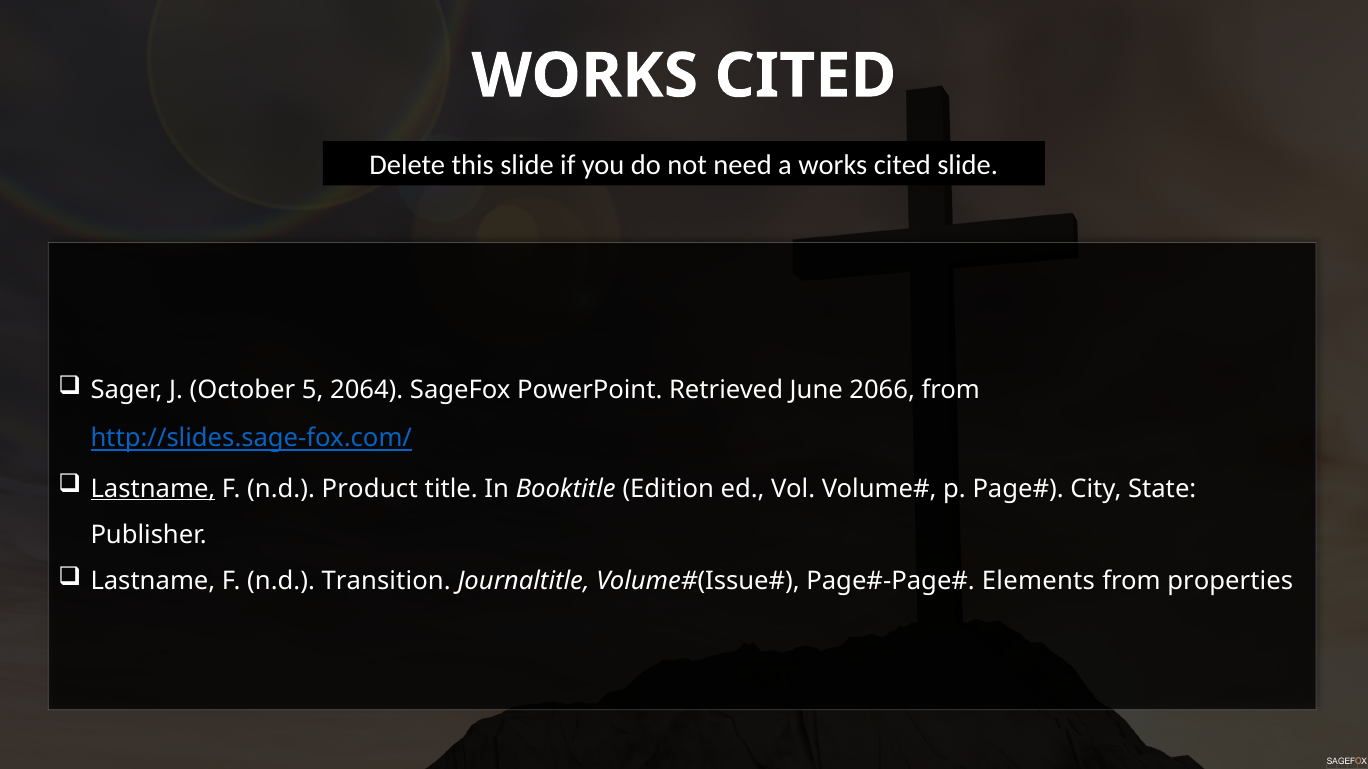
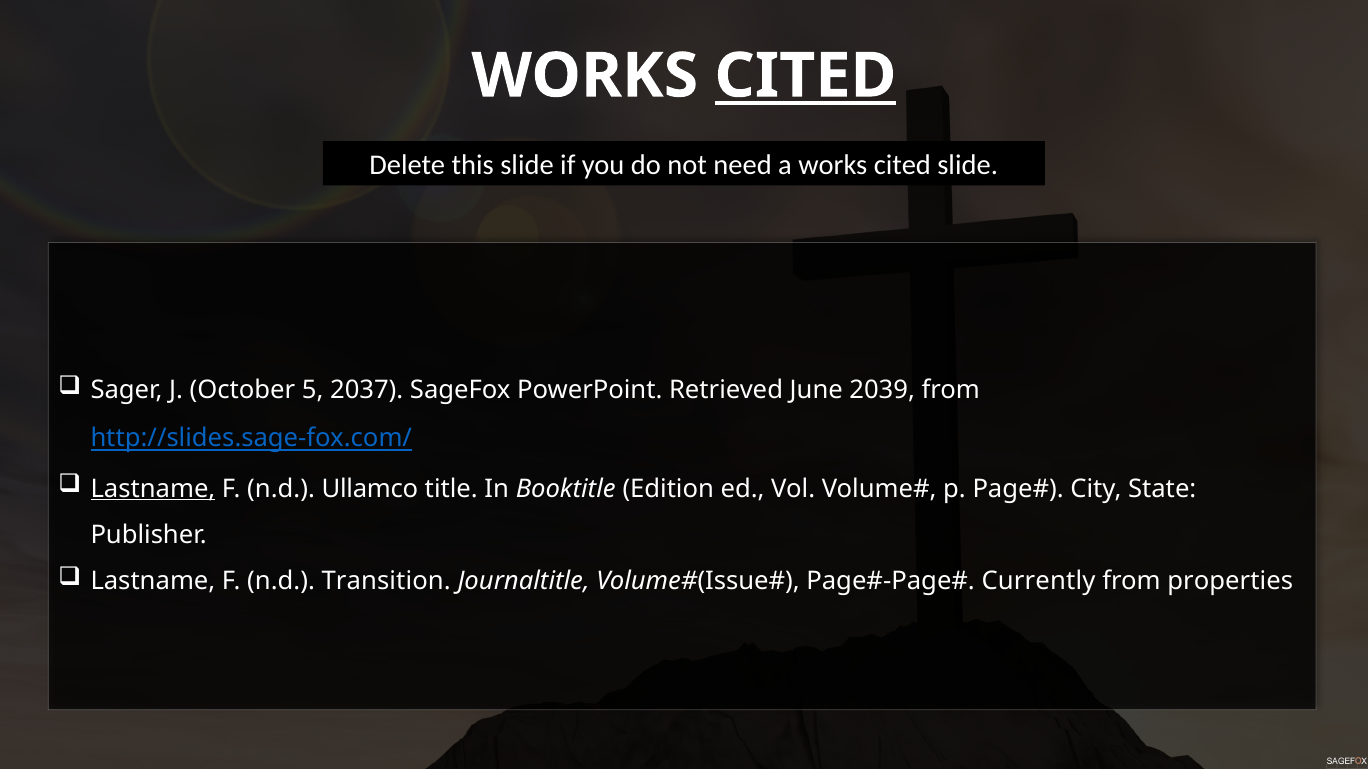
CITED underline: none -> present (805, 76)
2064: 2064 -> 2037 (367, 390)
2066: 2066 -> 2039 (882, 390)
Product: Product -> Ullamco (370, 489)
Elements: Elements -> Currently (1038, 581)
